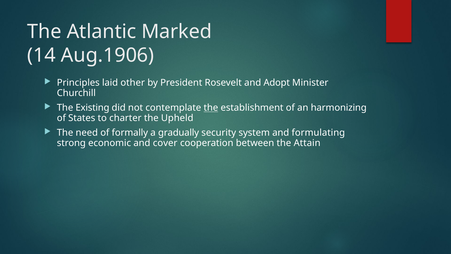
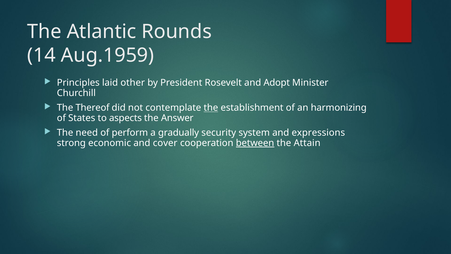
Marked: Marked -> Rounds (177, 32)
Aug.1906: Aug.1906 -> Aug.1959 (108, 55)
Existing: Existing -> Thereof (92, 108)
charter: charter -> aspects (125, 118)
Upheld: Upheld -> Answer (177, 118)
formally: formally -> perform (130, 133)
formulating: formulating -> expressions (318, 133)
between underline: none -> present (255, 143)
